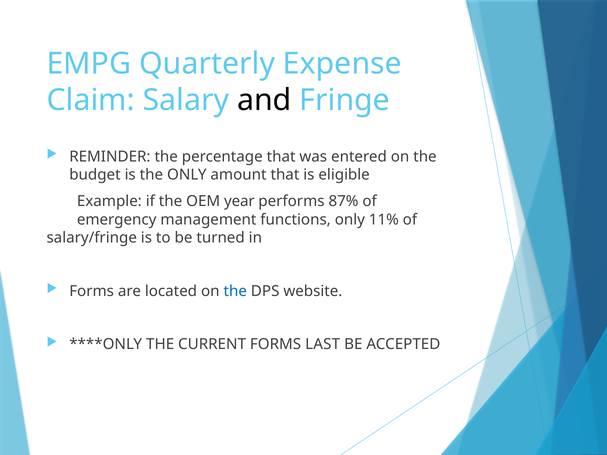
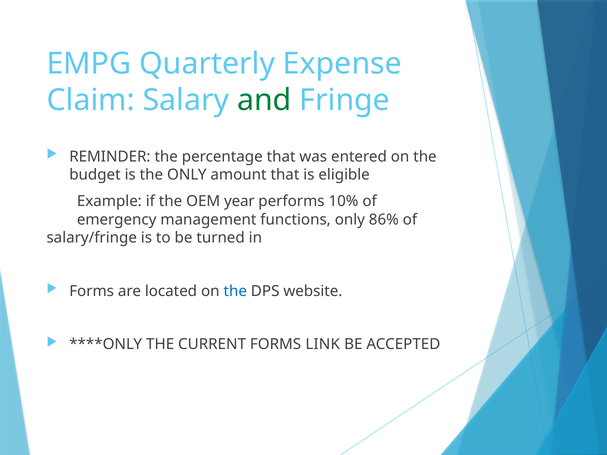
and colour: black -> green (264, 100)
87%: 87% -> 10% (343, 201)
11%: 11% -> 86% (384, 220)
LAST: LAST -> LINK (323, 344)
